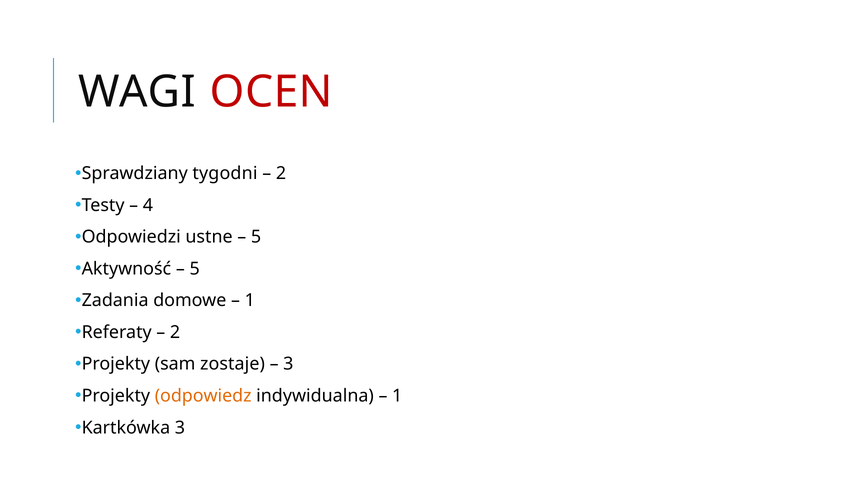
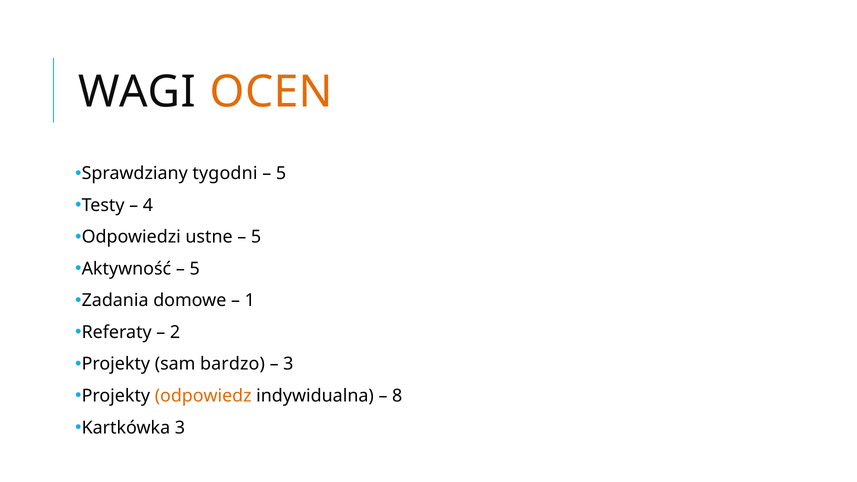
OCEN colour: red -> orange (271, 92)
2: 2 -> 5 (281, 173)
zostaje: zostaje -> bardzo (232, 364)
1: 1 -> 8 (397, 396)
